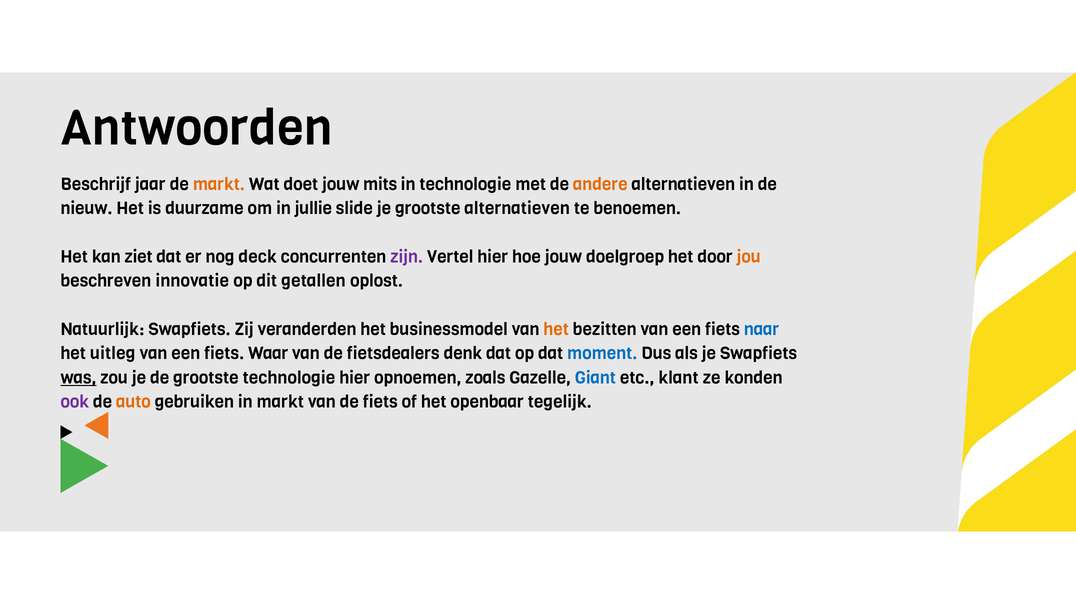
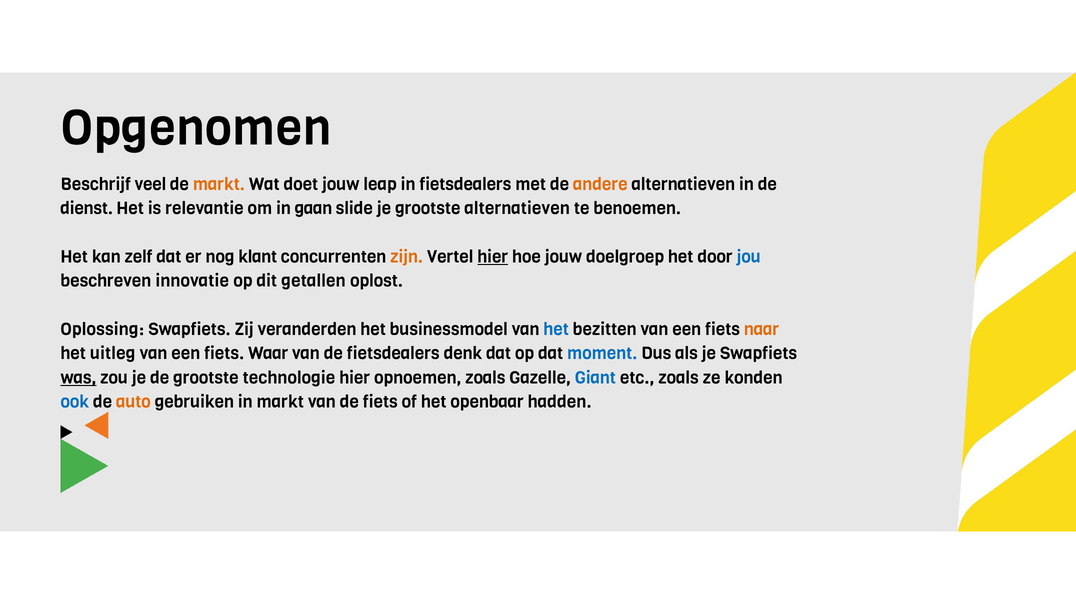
Antwoorden: Antwoorden -> Opgenomen (196, 129)
jaar: jaar -> veel (150, 184)
mits: mits -> leap (380, 184)
in technologie: technologie -> fietsdealers (465, 184)
nieuw: nieuw -> dienst (87, 209)
duurzame: duurzame -> relevantie (205, 209)
jullie: jullie -> gaan (313, 209)
ziet: ziet -> zelf (139, 257)
deck: deck -> klant (258, 257)
zijn colour: purple -> orange (407, 257)
hier underline: none -> present (493, 257)
jou colour: orange -> blue (749, 257)
Natuurlijk: Natuurlijk -> Oplossing (102, 330)
het colour: orange -> blue (556, 330)
naar colour: blue -> orange (762, 330)
etc klant: klant -> zoals (679, 378)
ook colour: purple -> blue (75, 402)
tegelijk: tegelijk -> hadden (560, 402)
